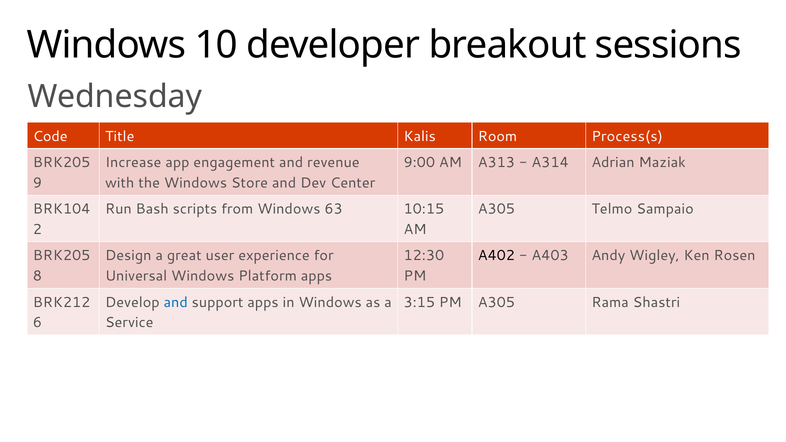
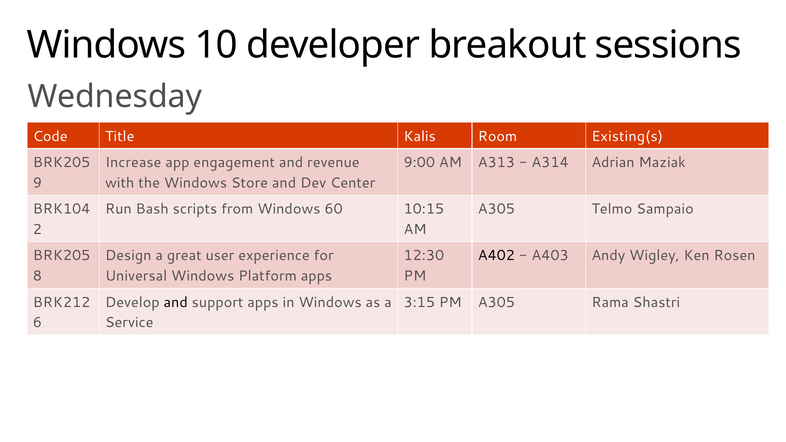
Process(s: Process(s -> Existing(s (627, 136)
63: 63 -> 60 (334, 209)
and colour: blue -> black (176, 302)
